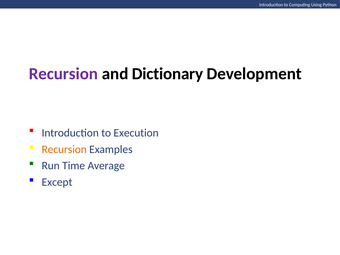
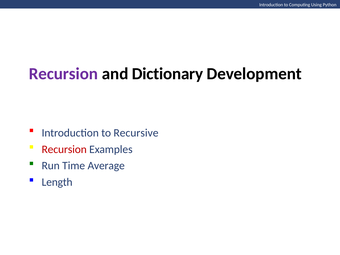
Execution: Execution -> Recursive (136, 133)
Recursion colour: orange -> red (64, 149)
Except: Except -> Length (57, 182)
